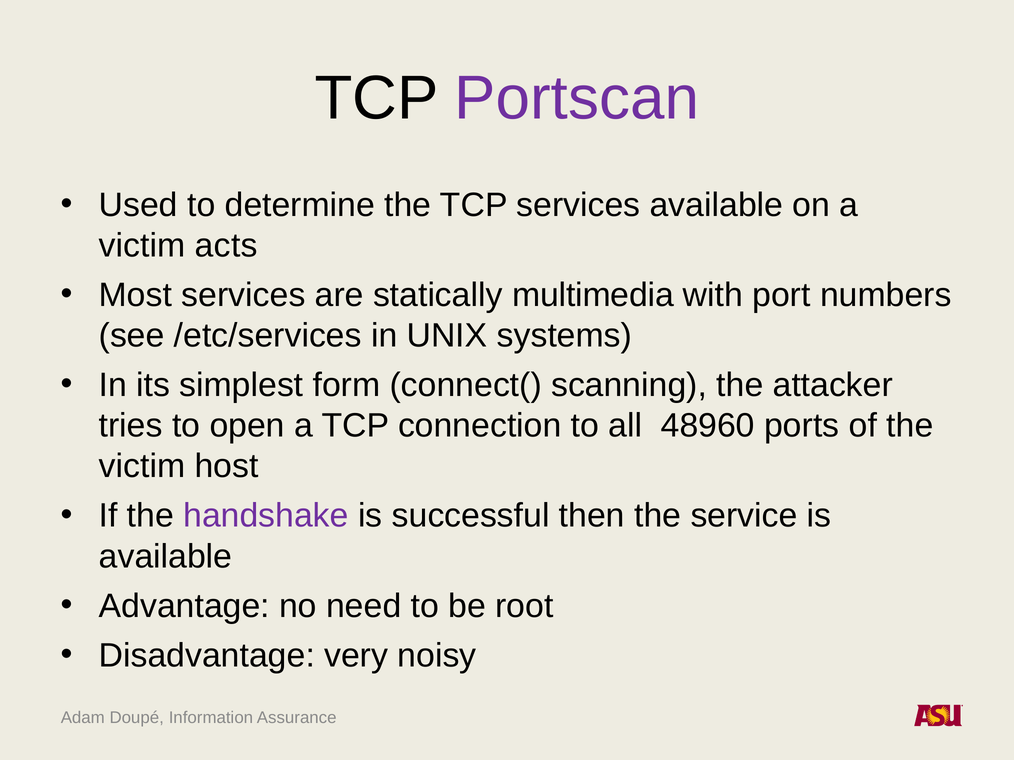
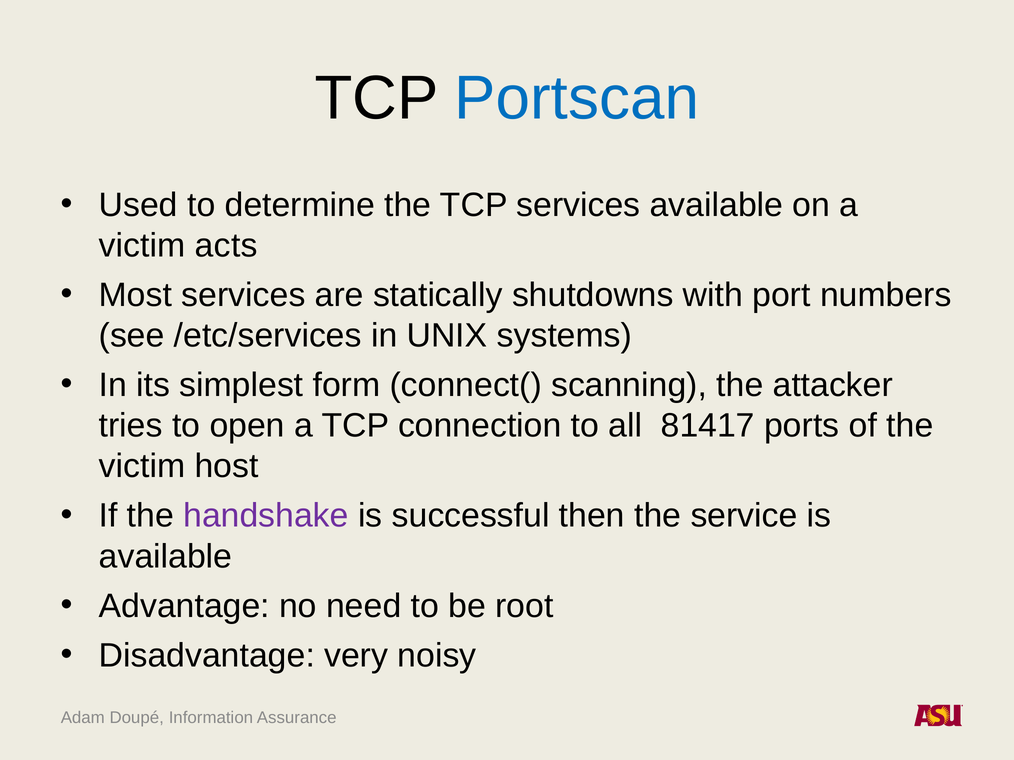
Portscan colour: purple -> blue (577, 98)
multimedia: multimedia -> shutdowns (593, 295)
48960: 48960 -> 81417 (708, 426)
